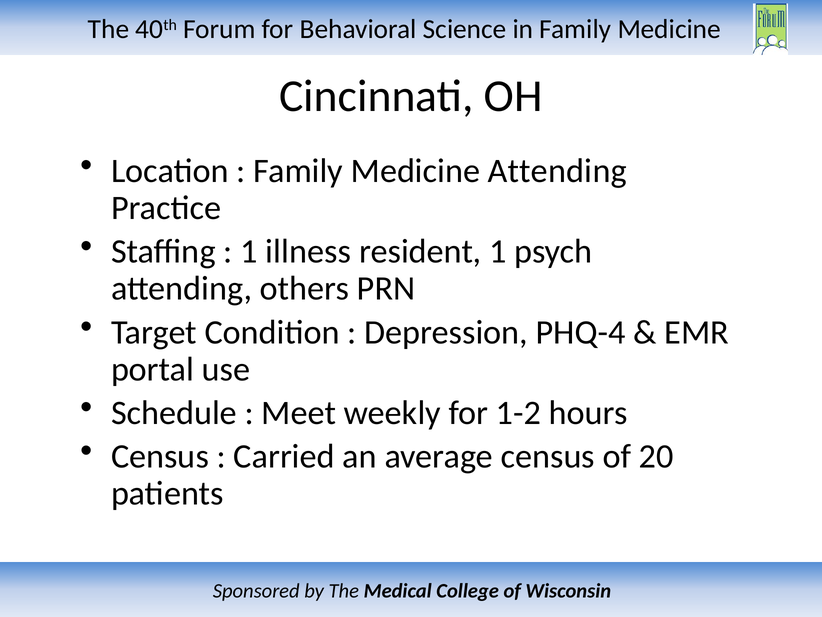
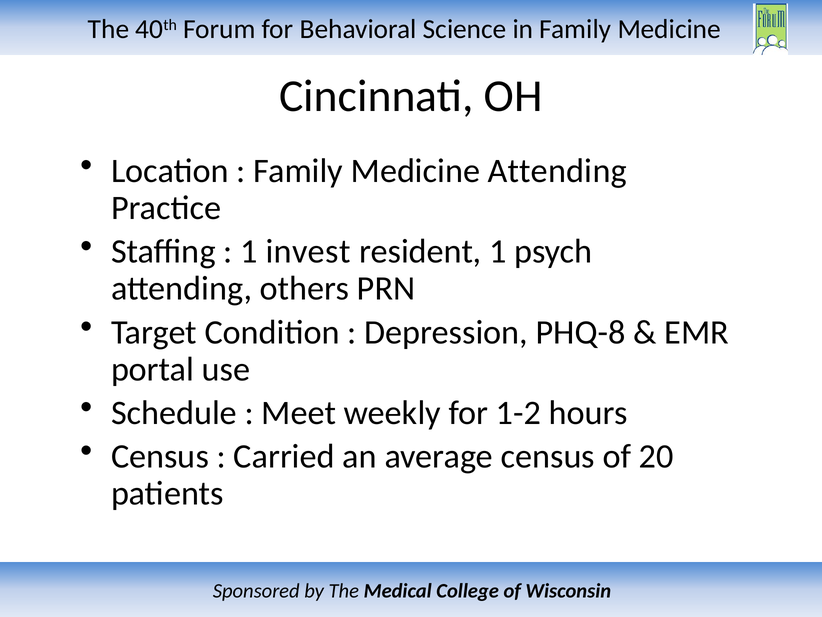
illness: illness -> invest (308, 251)
PHQ-4: PHQ-4 -> PHQ-8 (581, 332)
